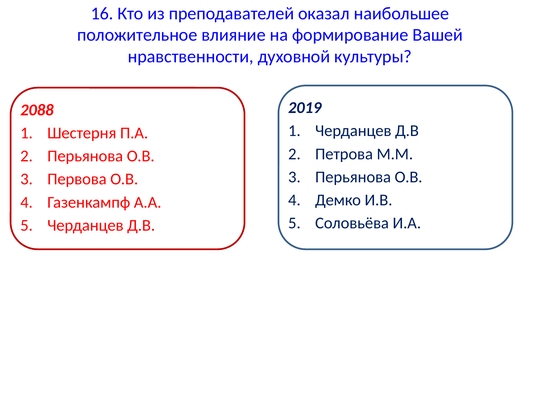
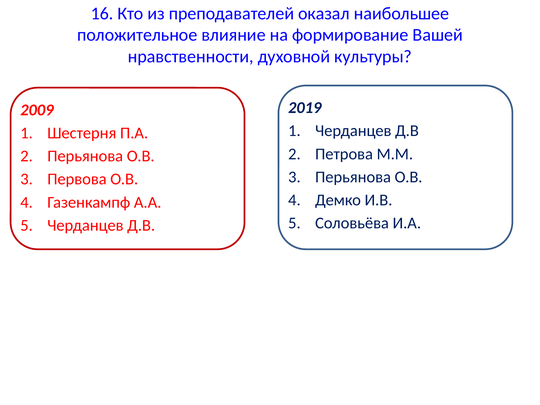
2088: 2088 -> 2009 (37, 110)
